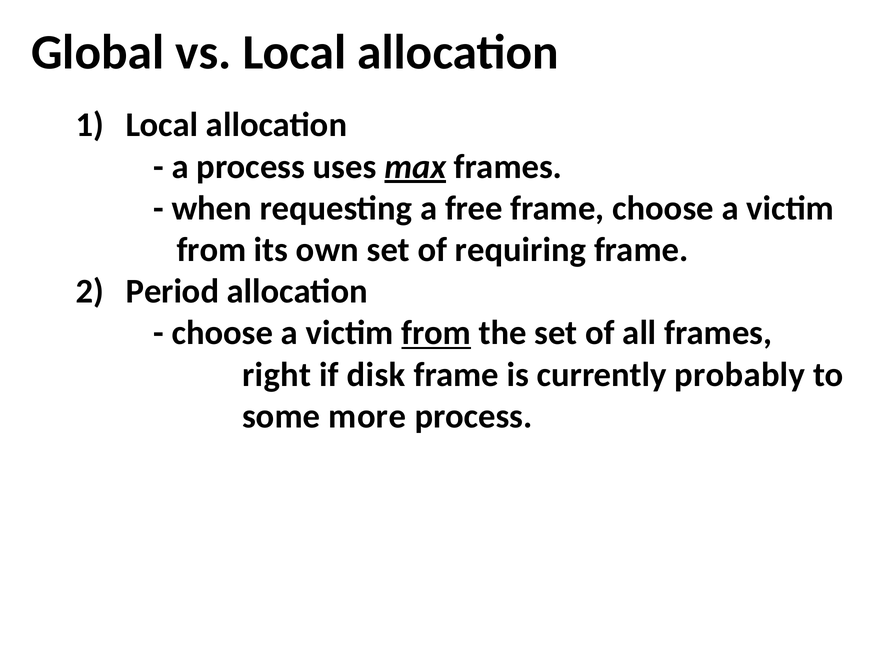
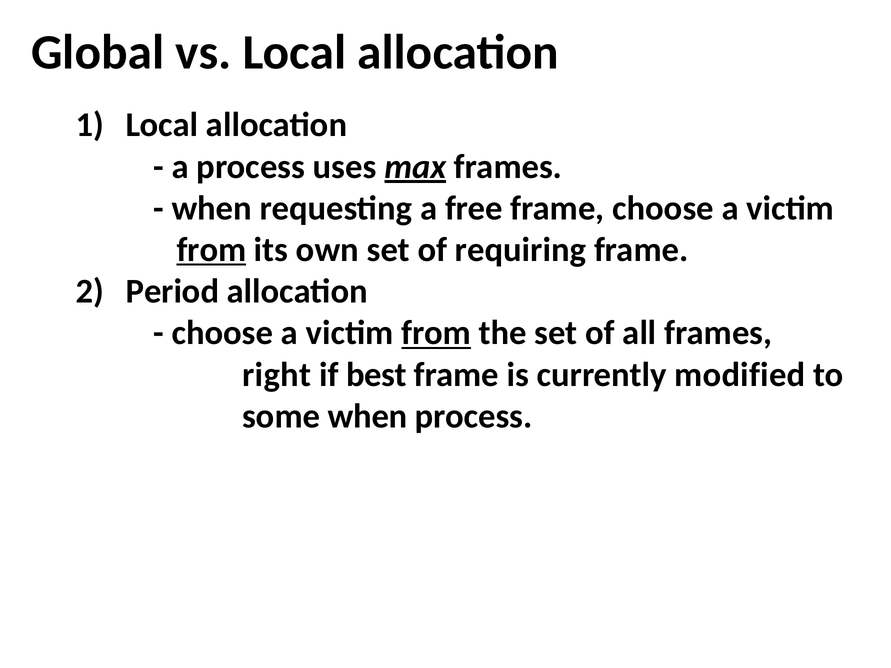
from underline: none -> present (211, 250)
disk: disk -> best (376, 375)
probably: probably -> modified (740, 375)
some more: more -> when (368, 416)
